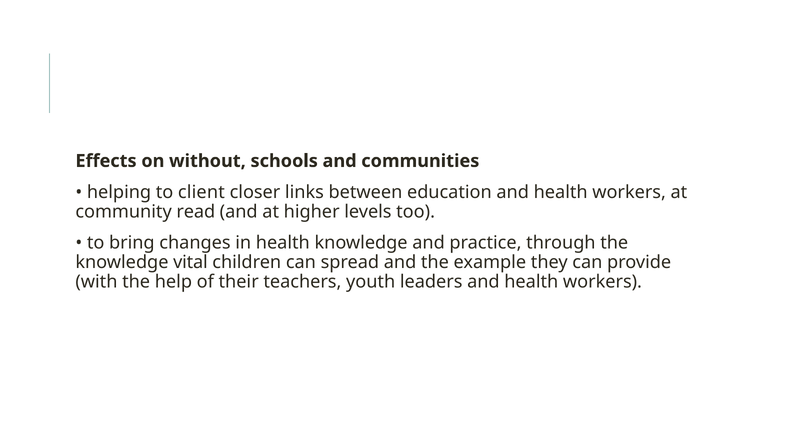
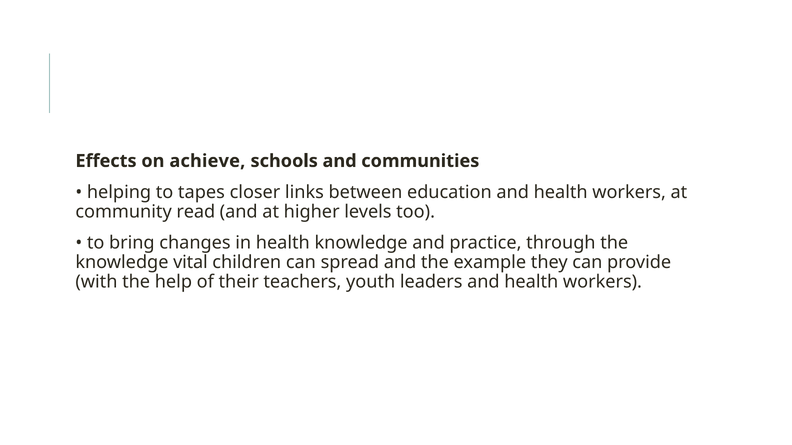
without: without -> achieve (207, 161)
client: client -> tapes (201, 192)
